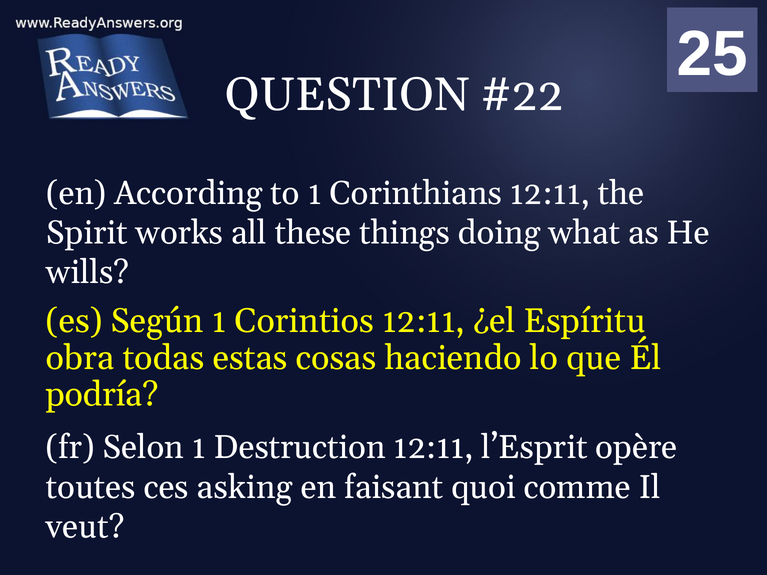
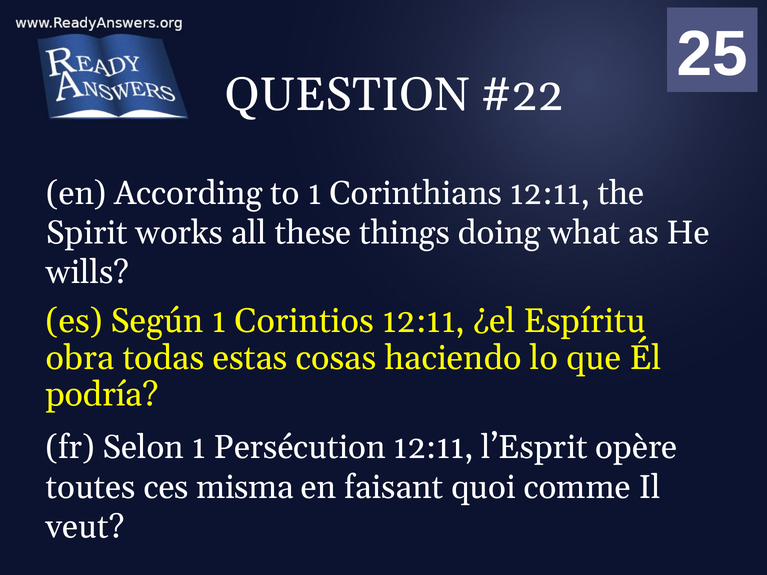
Destruction: Destruction -> Persécution (300, 448)
asking: asking -> misma (245, 487)
